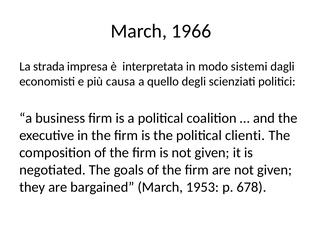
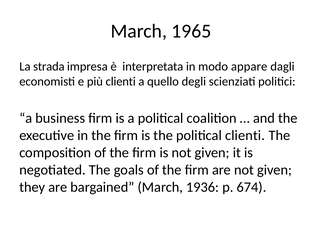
1966: 1966 -> 1965 (191, 31)
sistemi: sistemi -> appare (249, 66)
più causa: causa -> clienti (121, 81)
1953: 1953 -> 1936 (203, 187)
678: 678 -> 674 (252, 187)
